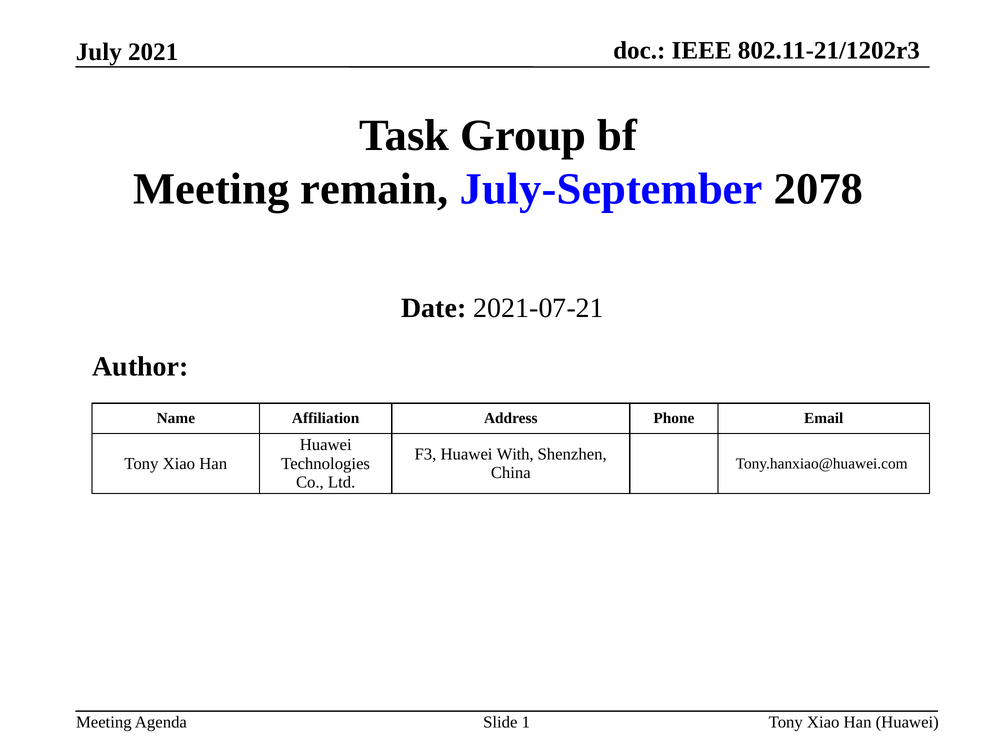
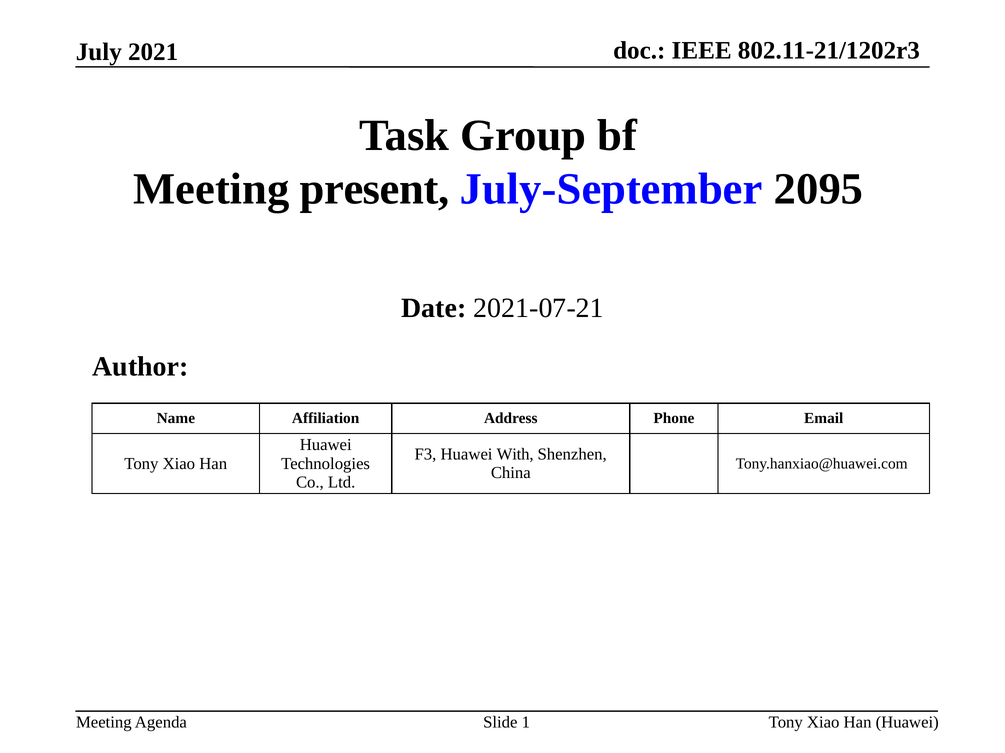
remain: remain -> present (375, 189)
2078: 2078 -> 2095 (819, 189)
